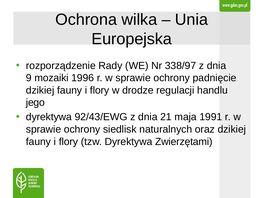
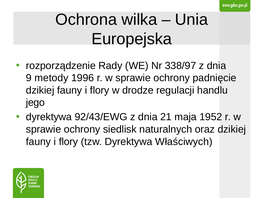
mozaiki: mozaiki -> metody (51, 78)
1991: 1991 -> 1952 (211, 117)
Zwierzętami: Zwierzętami -> Właściwych (184, 141)
